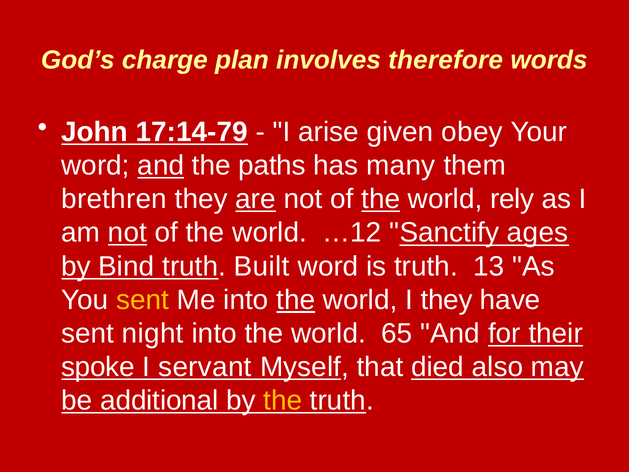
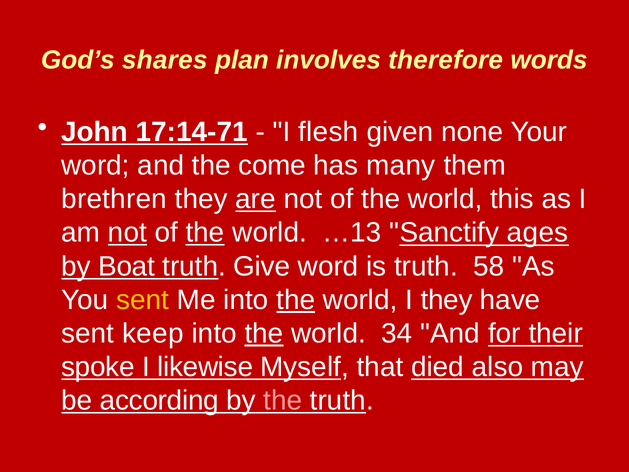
charge: charge -> shares (165, 60)
17:14-79: 17:14-79 -> 17:14-71 (192, 132)
arise: arise -> flesh (328, 132)
obey: obey -> none (472, 132)
and underline: present -> none (161, 166)
paths: paths -> come (272, 166)
the underline: present -> none (381, 199)
rely: rely -> this (512, 199)
the underline: none -> present (205, 233)
…12: …12 -> …13 (352, 233)
Bind: Bind -> Boat (126, 266)
Built: Built -> Give (262, 266)
13: 13 -> 58 (489, 266)
night: night -> keep (153, 333)
the underline: none -> present (264, 333)
65: 65 -> 34 (397, 333)
servant: servant -> likewise (205, 367)
additional: additional -> according (159, 400)
the colour: yellow -> pink (283, 400)
